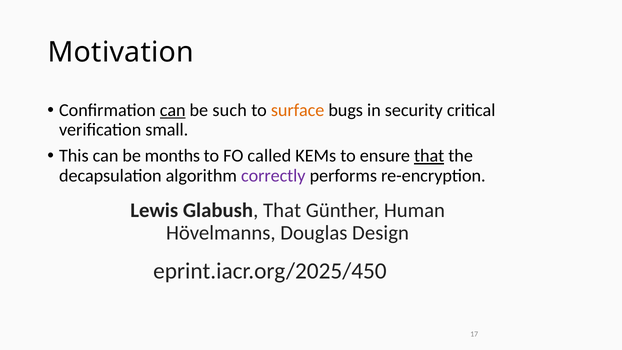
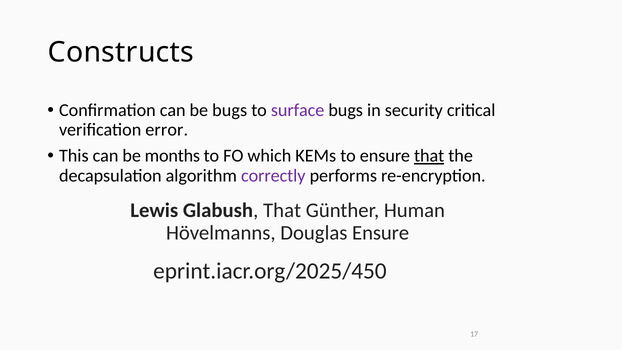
Motivation: Motivation -> Constructs (121, 52)
can underline: present -> none (173, 110)
be such: such -> bugs (230, 110)
surface colour: orange -> purple (298, 110)
small: small -> error (167, 130)
called: called -> which (269, 156)
Douglas Design: Design -> Ensure (381, 233)
